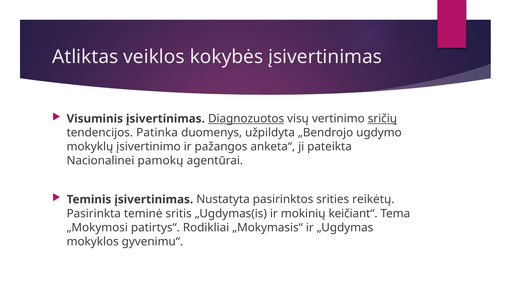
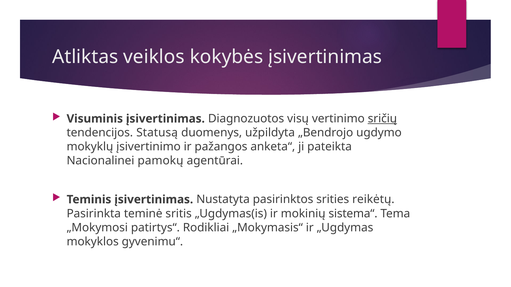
Diagnozuotos underline: present -> none (246, 119)
Patinka: Patinka -> Statusą (157, 133)
keičiant“: keičiant“ -> sistema“ (353, 214)
